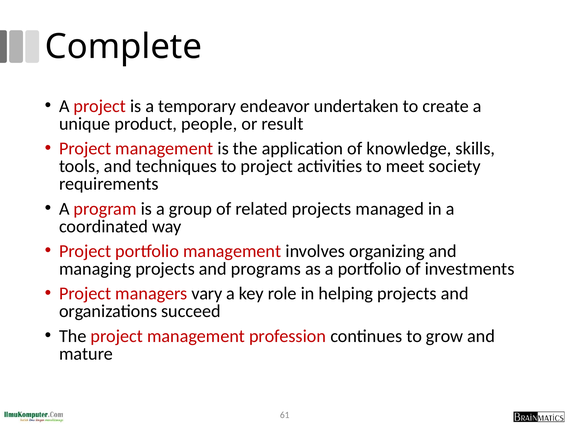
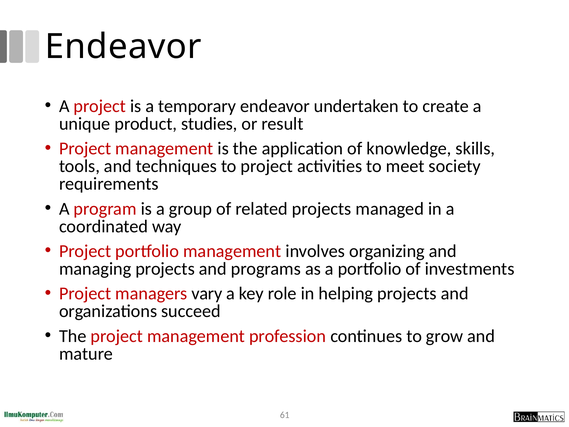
Complete: Complete -> Endeavor (123, 47)
people: people -> studies (209, 124)
